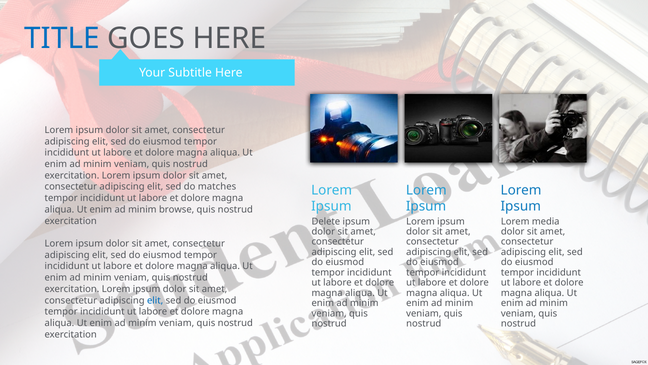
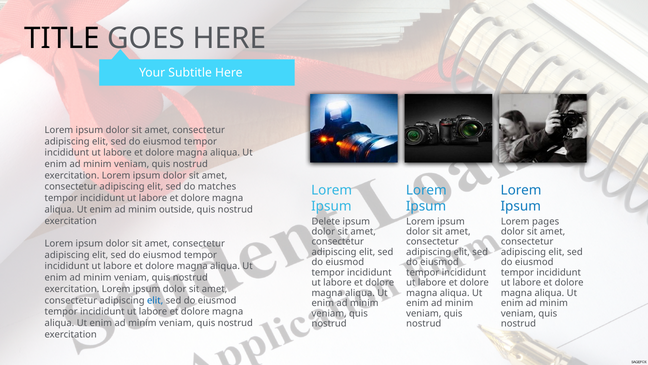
TITLE colour: blue -> black (62, 38)
browse: browse -> outside (177, 209)
media: media -> pages (546, 221)
